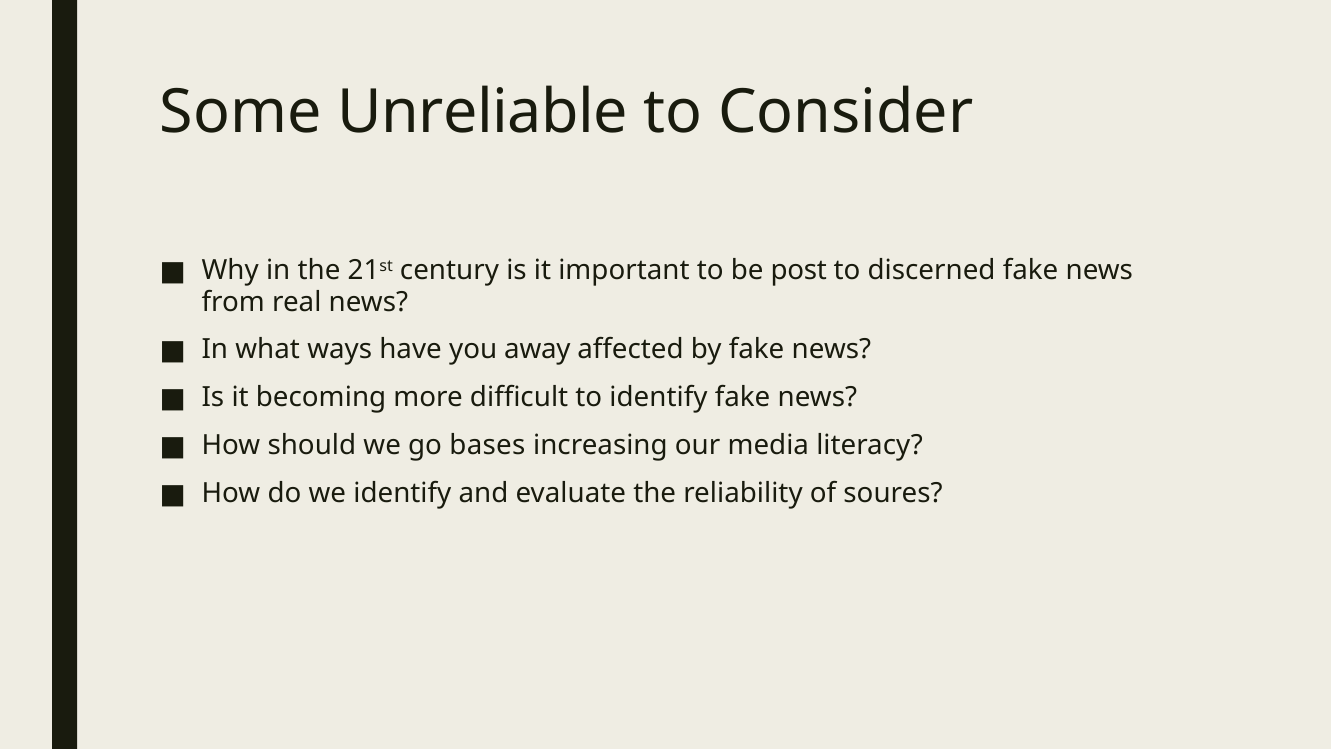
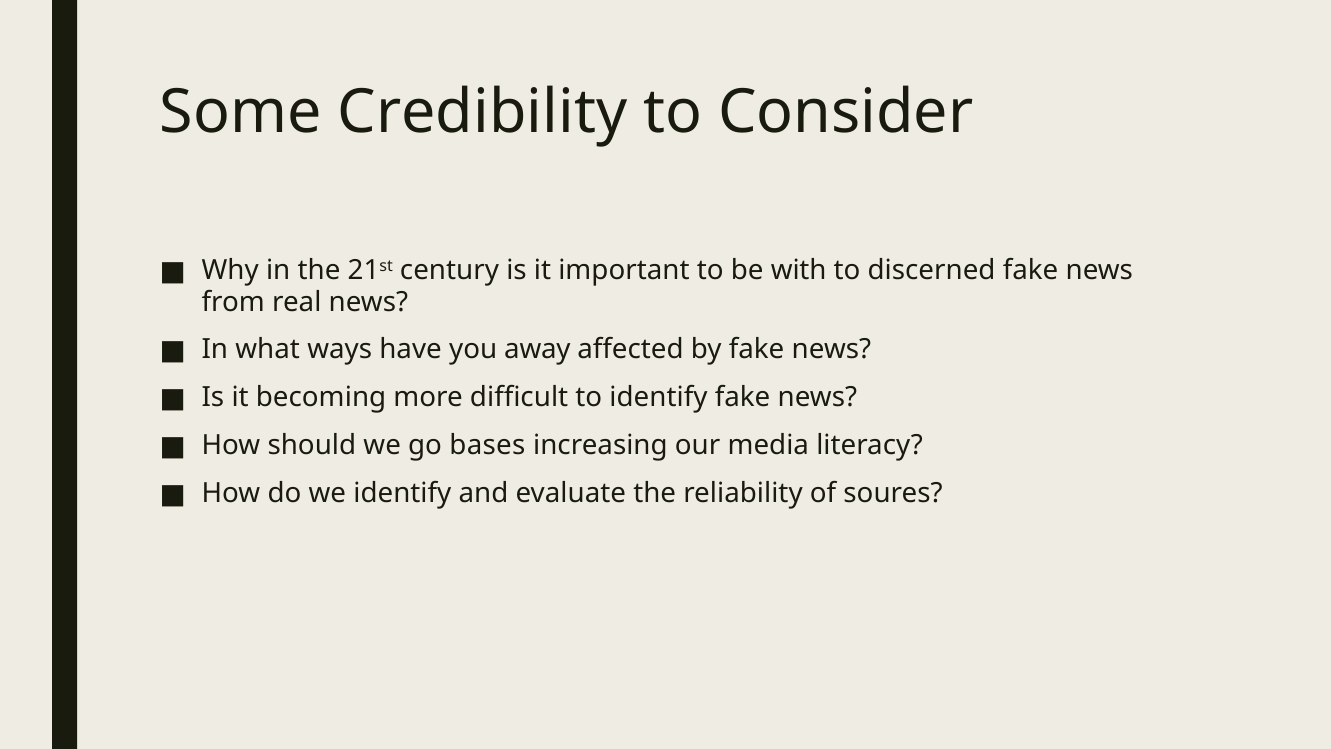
Unreliable: Unreliable -> Credibility (483, 112)
post: post -> with (799, 270)
